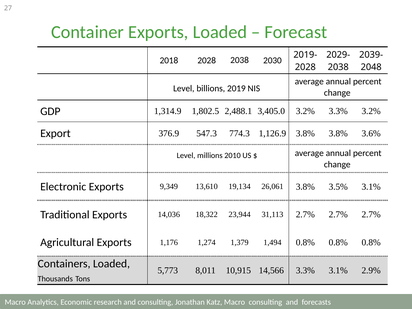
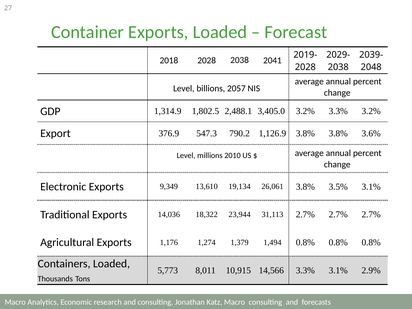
2030: 2030 -> 2041 (272, 61)
2019: 2019 -> 2057 (236, 89)
774.3: 774.3 -> 790.2 (240, 133)
